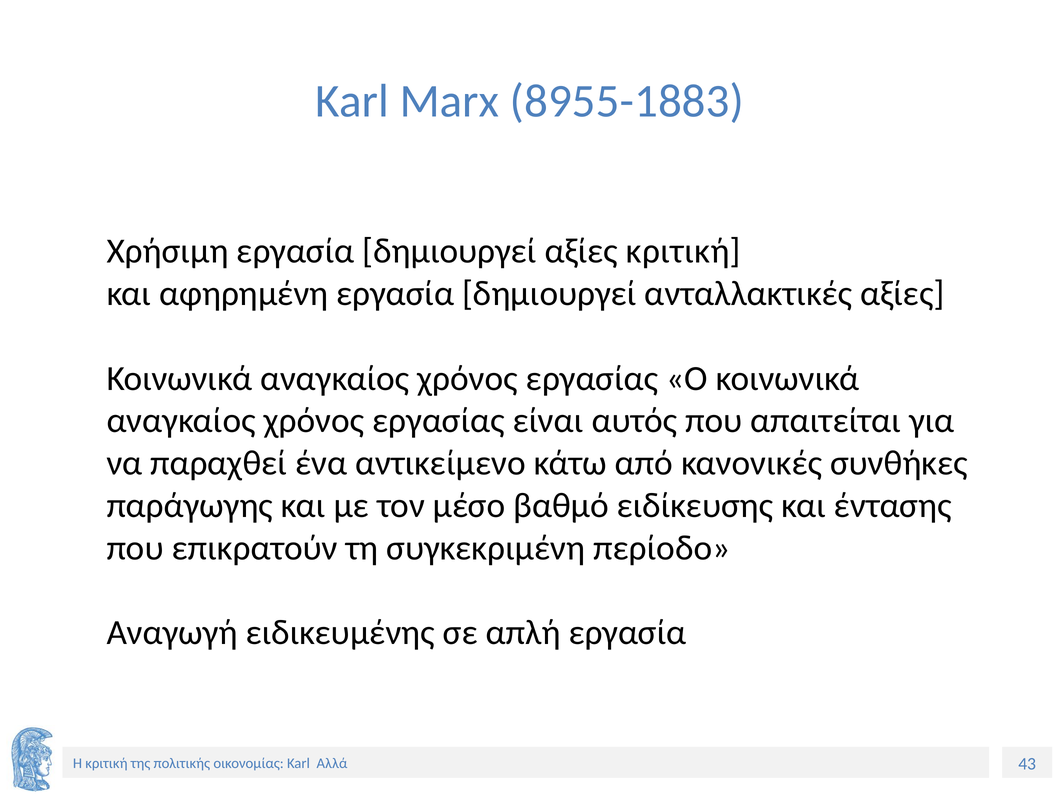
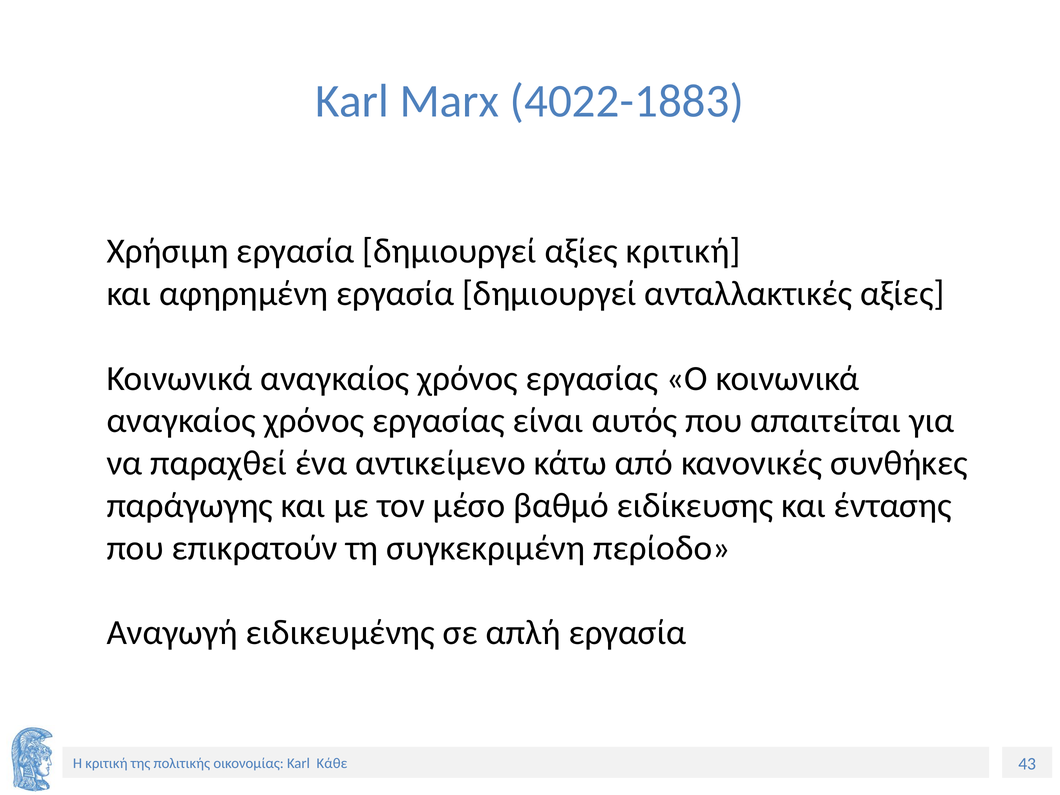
8955-1883: 8955-1883 -> 4022-1883 (627, 101)
Αλλά: Αλλά -> Κάθε (332, 763)
